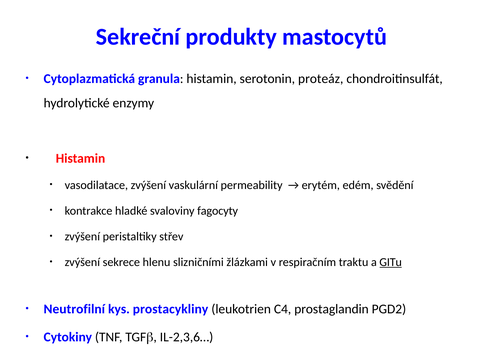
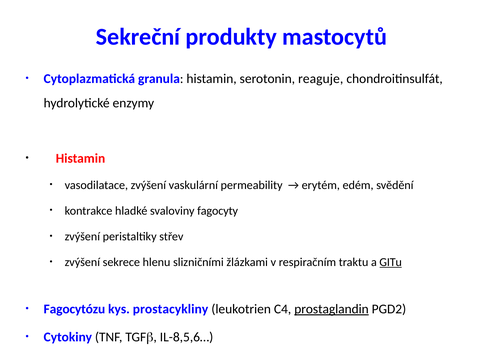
proteáz: proteáz -> reaguje (321, 79)
Neutrofilní: Neutrofilní -> Fagocytózu (74, 309)
prostaglandin underline: none -> present (331, 309)
IL-2,3,6…: IL-2,3,6… -> IL-8,5,6… (187, 337)
